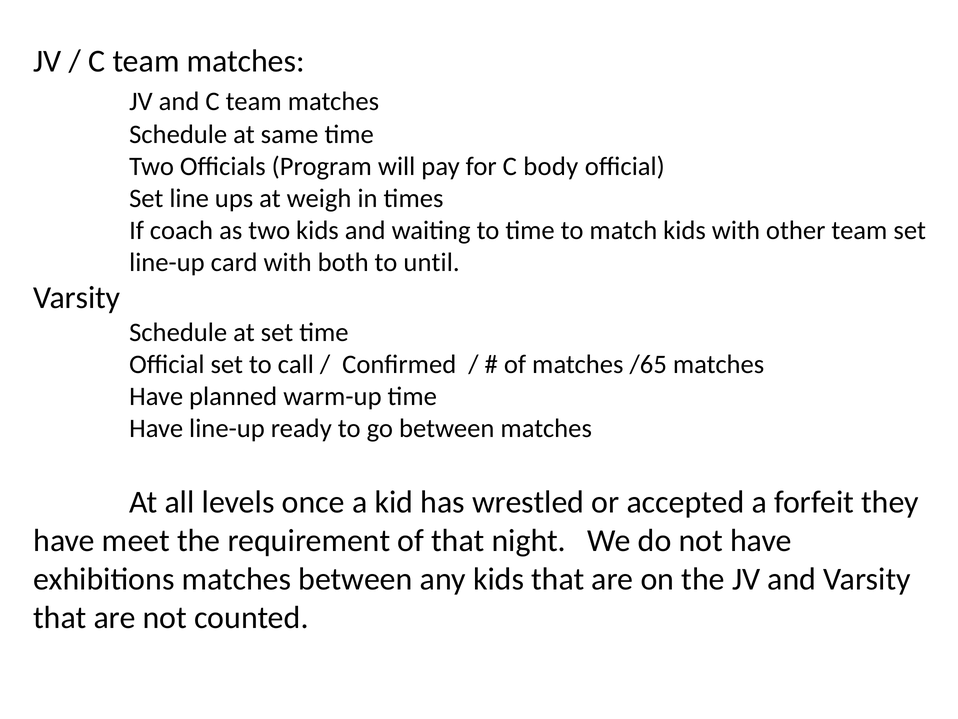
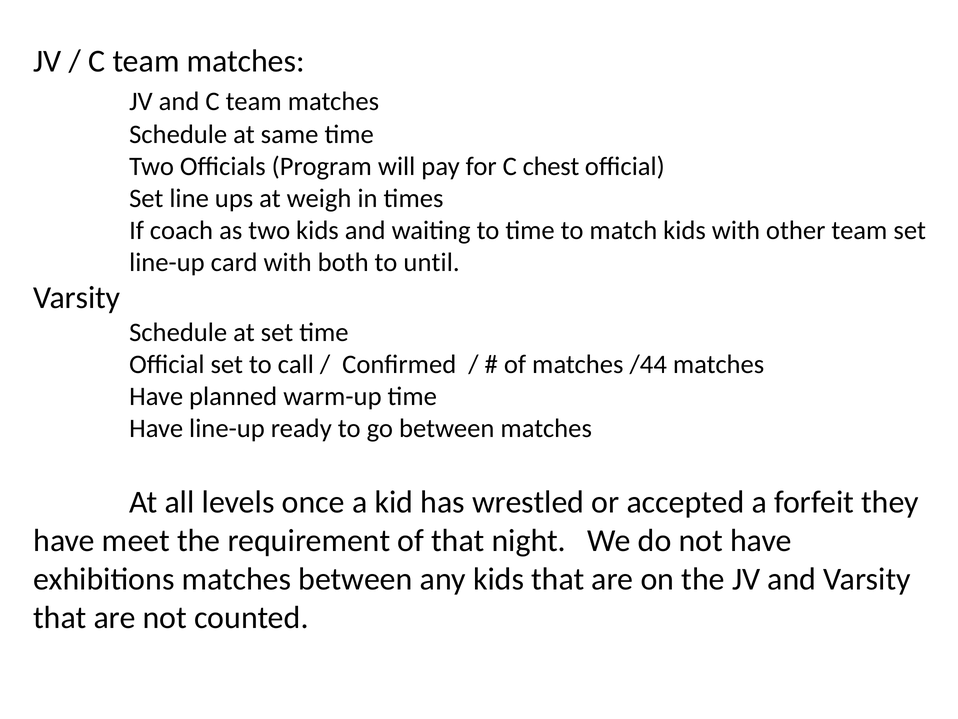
body: body -> chest (551, 166)
/65: /65 -> /44 (648, 364)
